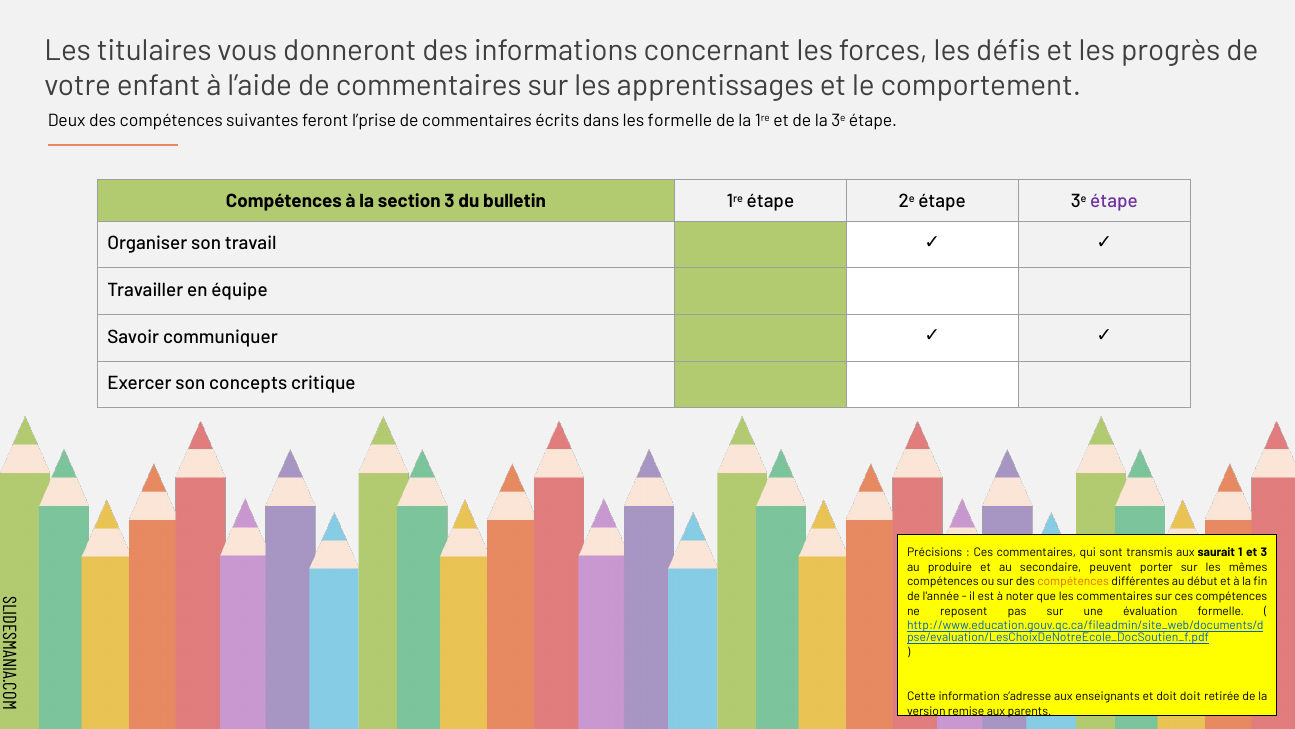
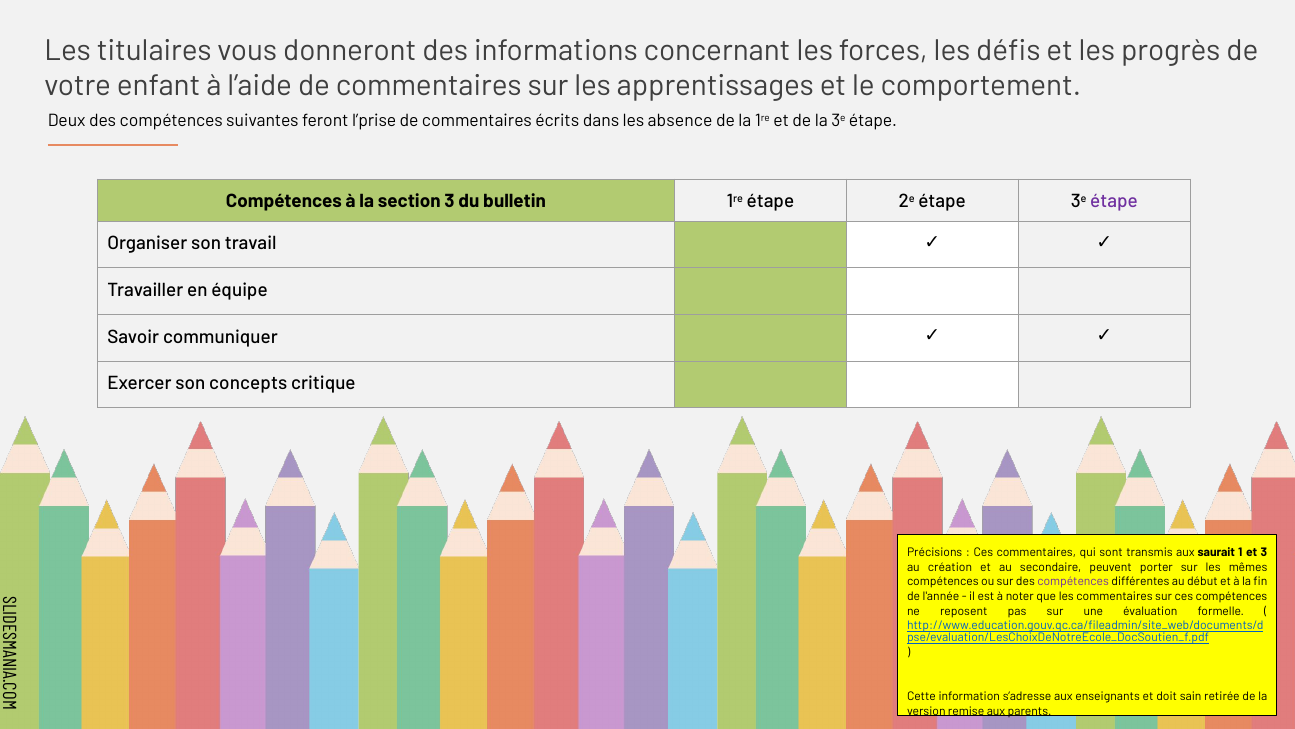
les formelle: formelle -> absence (680, 121)
produire: produire -> création (950, 567)
compétences colour: orange -> purple (1073, 581)
doit doit: doit -> sain (1191, 696)
